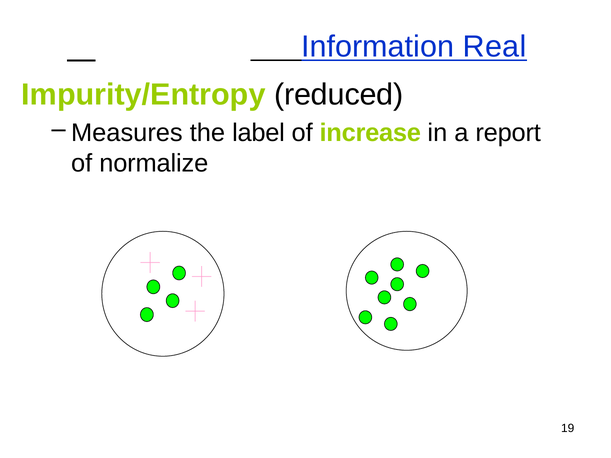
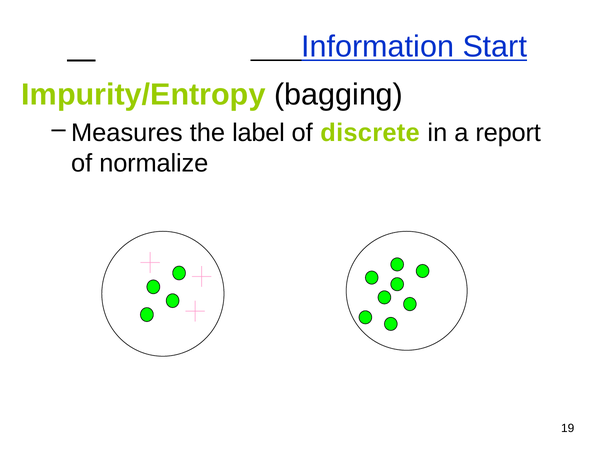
Real: Real -> Start (495, 47)
reduced: reduced -> bagging (339, 95)
increase: increase -> discrete (370, 133)
